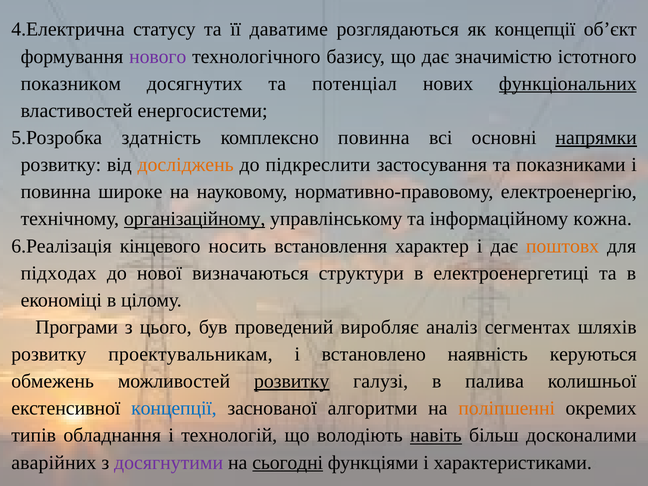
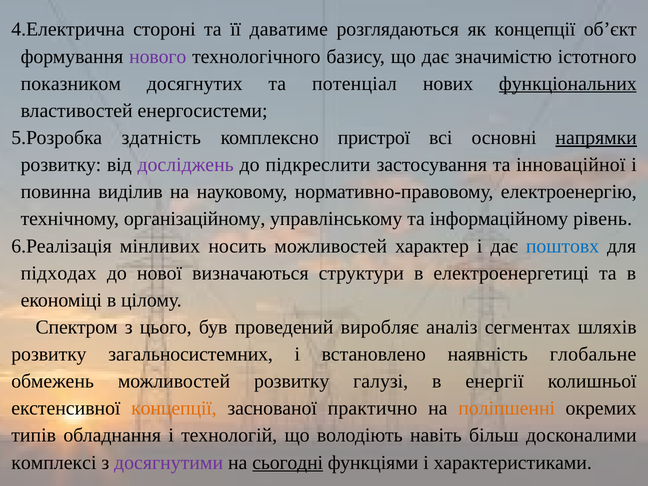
статусу: статусу -> стороні (164, 29)
комплексно повинна: повинна -> пристрої (374, 138)
досліджень colour: orange -> purple (186, 165)
показниками: показниками -> інноваційної (571, 165)
широке: широке -> виділив (131, 192)
організаційному underline: present -> none (195, 219)
кожна: кожна -> рівень (603, 219)
кінцевого: кінцевого -> мінливих (160, 246)
носить встановлення: встановлення -> можливостей (331, 246)
поштовх colour: orange -> blue (563, 246)
Програми: Програми -> Спектром (77, 327)
проектувальникам: проектувальникам -> загальносистемних (191, 354)
керуються: керуються -> глобальне (593, 354)
розвитку underline: present -> none (292, 381)
палива: палива -> енергії (495, 381)
концепції colour: blue -> orange (174, 408)
алгоритми: алгоритми -> практично (373, 408)
навіть underline: present -> none (436, 435)
аварійних: аварійних -> комплексі (54, 463)
